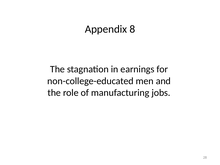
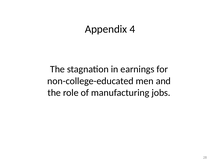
8: 8 -> 4 (132, 29)
